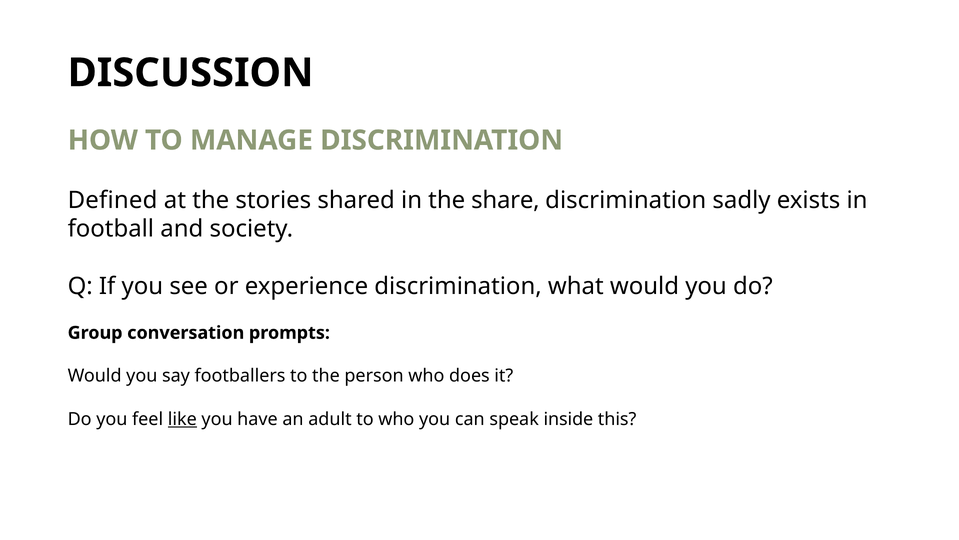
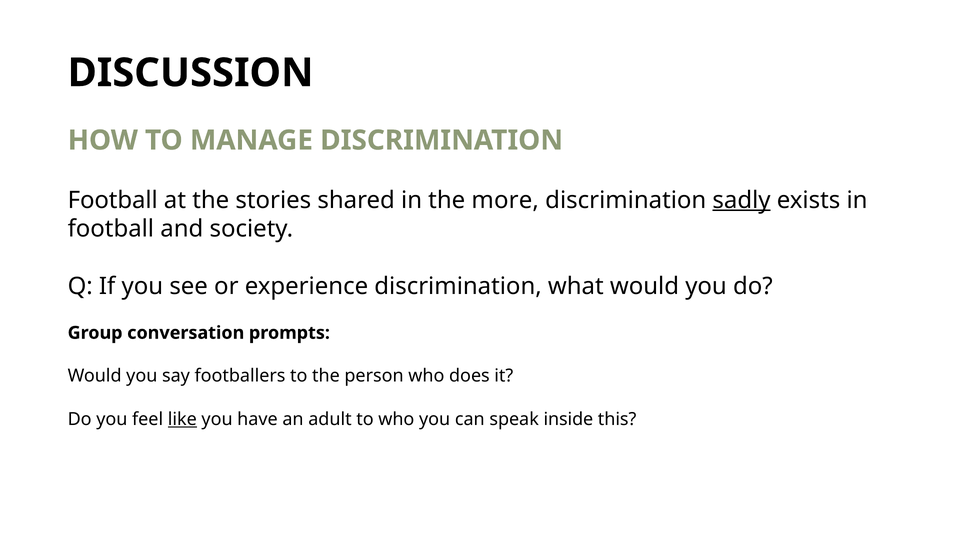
Defined: Defined -> Football (113, 200)
share: share -> more (505, 200)
sadly underline: none -> present (742, 200)
